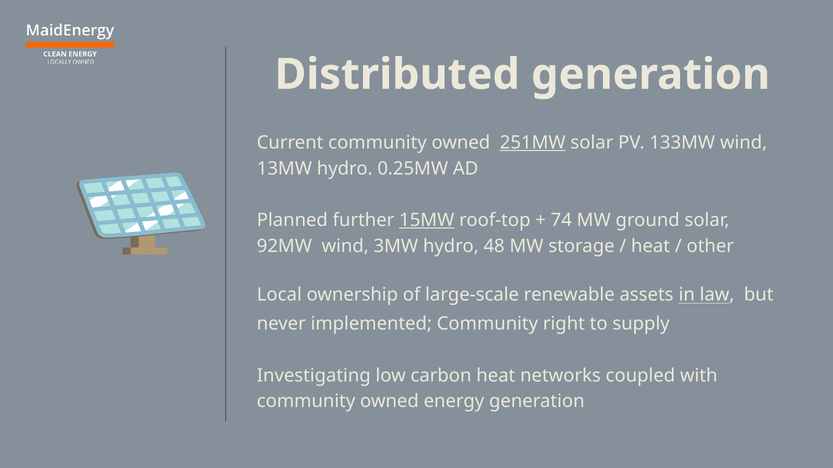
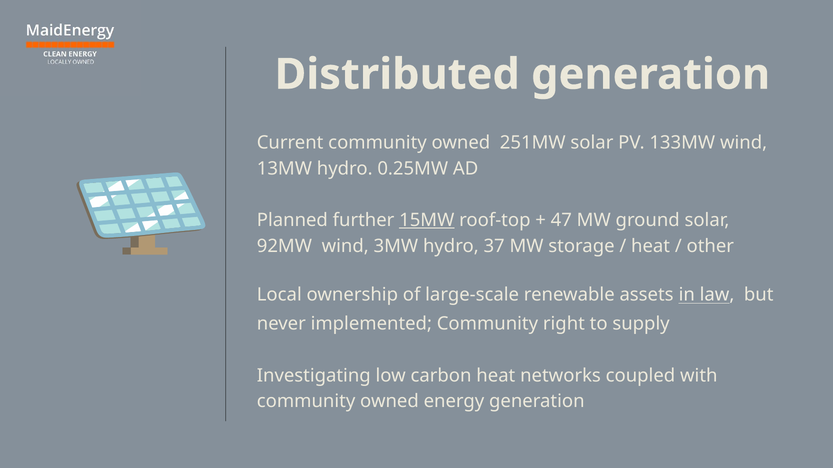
251MW underline: present -> none (533, 143)
74: 74 -> 47 (561, 220)
48: 48 -> 37 (494, 246)
